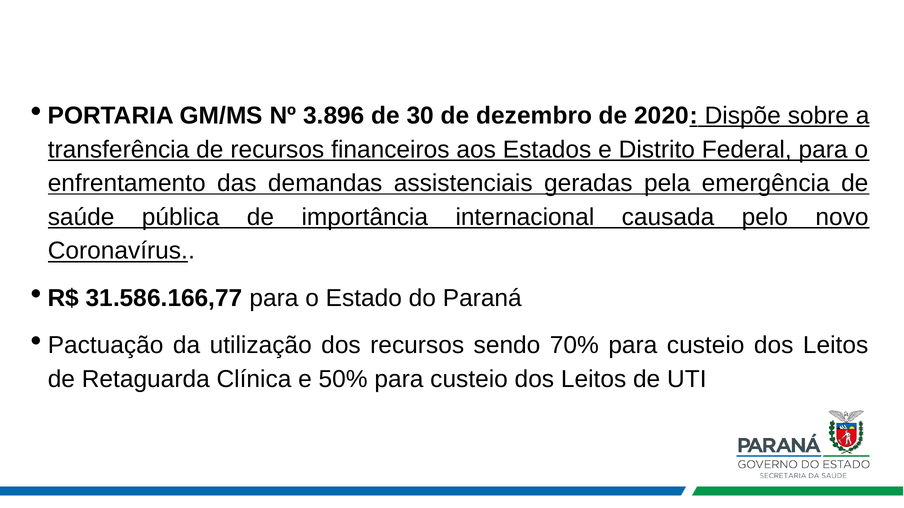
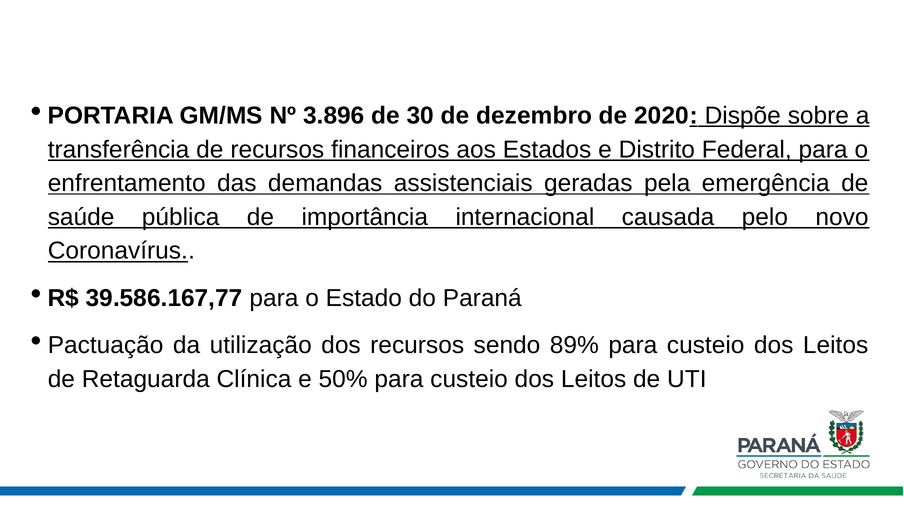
31.586.166,77: 31.586.166,77 -> 39.586.167,77 (164, 298)
70%: 70% -> 89% (574, 346)
